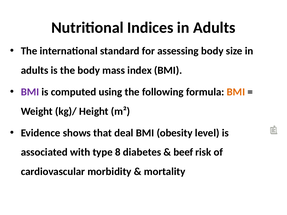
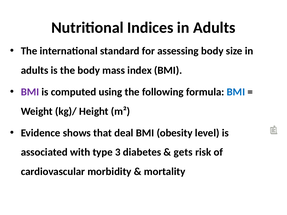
BMI colour: orange -> blue (236, 92)
8: 8 -> 3 (118, 152)
beef: beef -> gets (183, 152)
